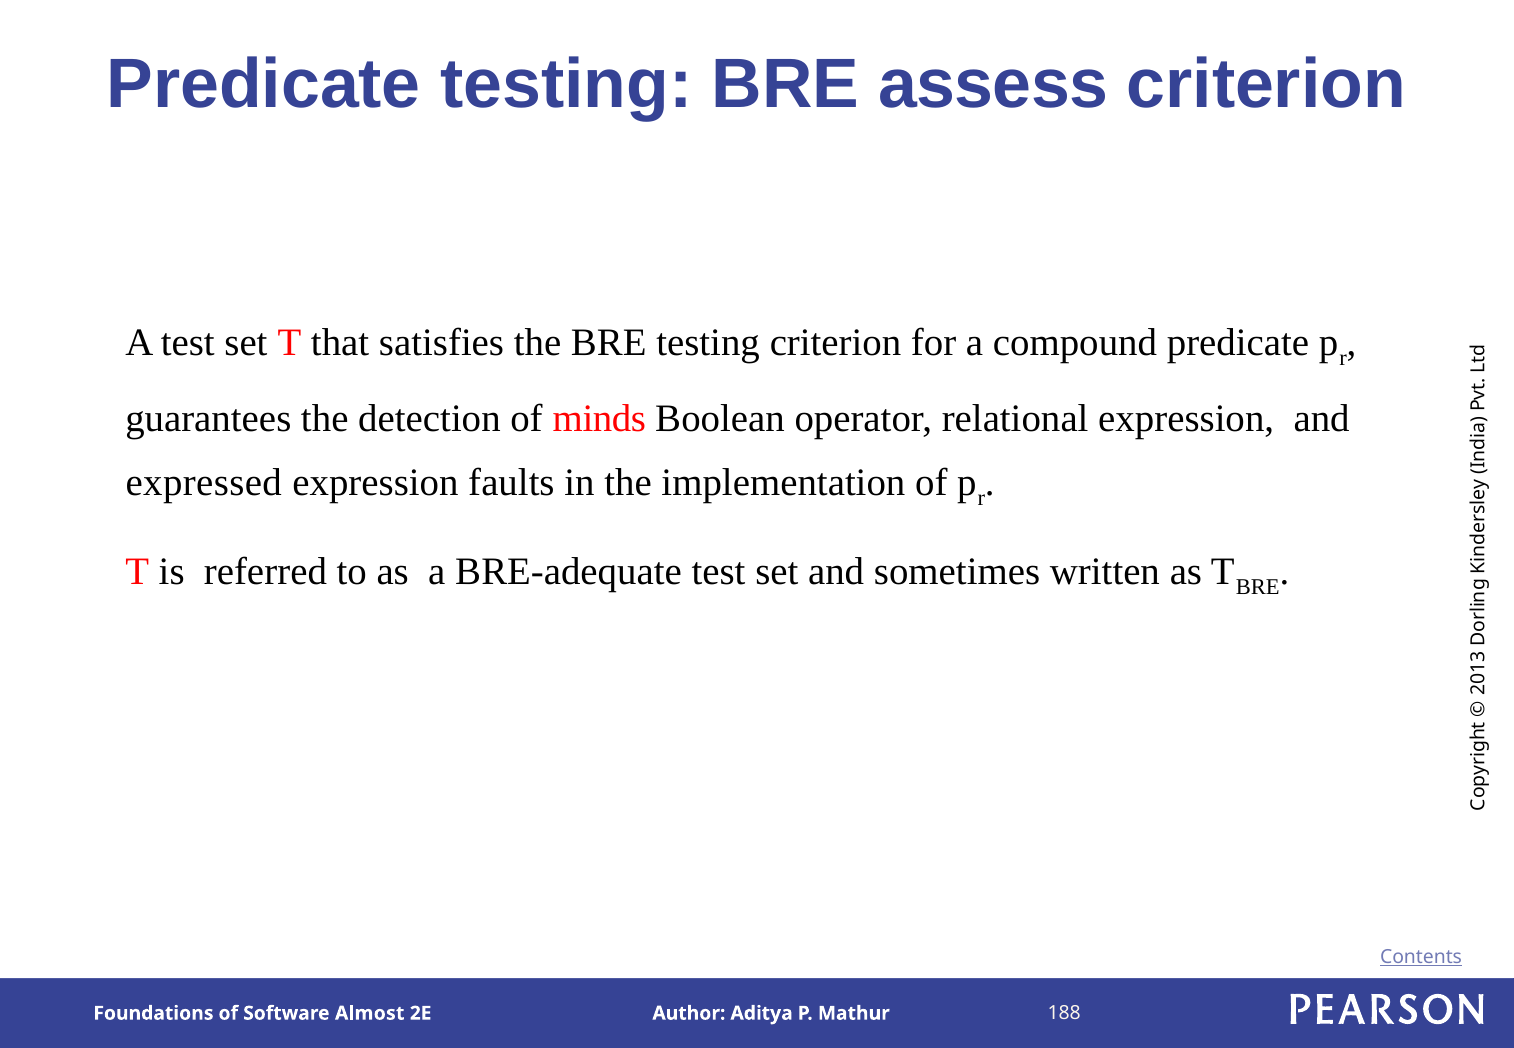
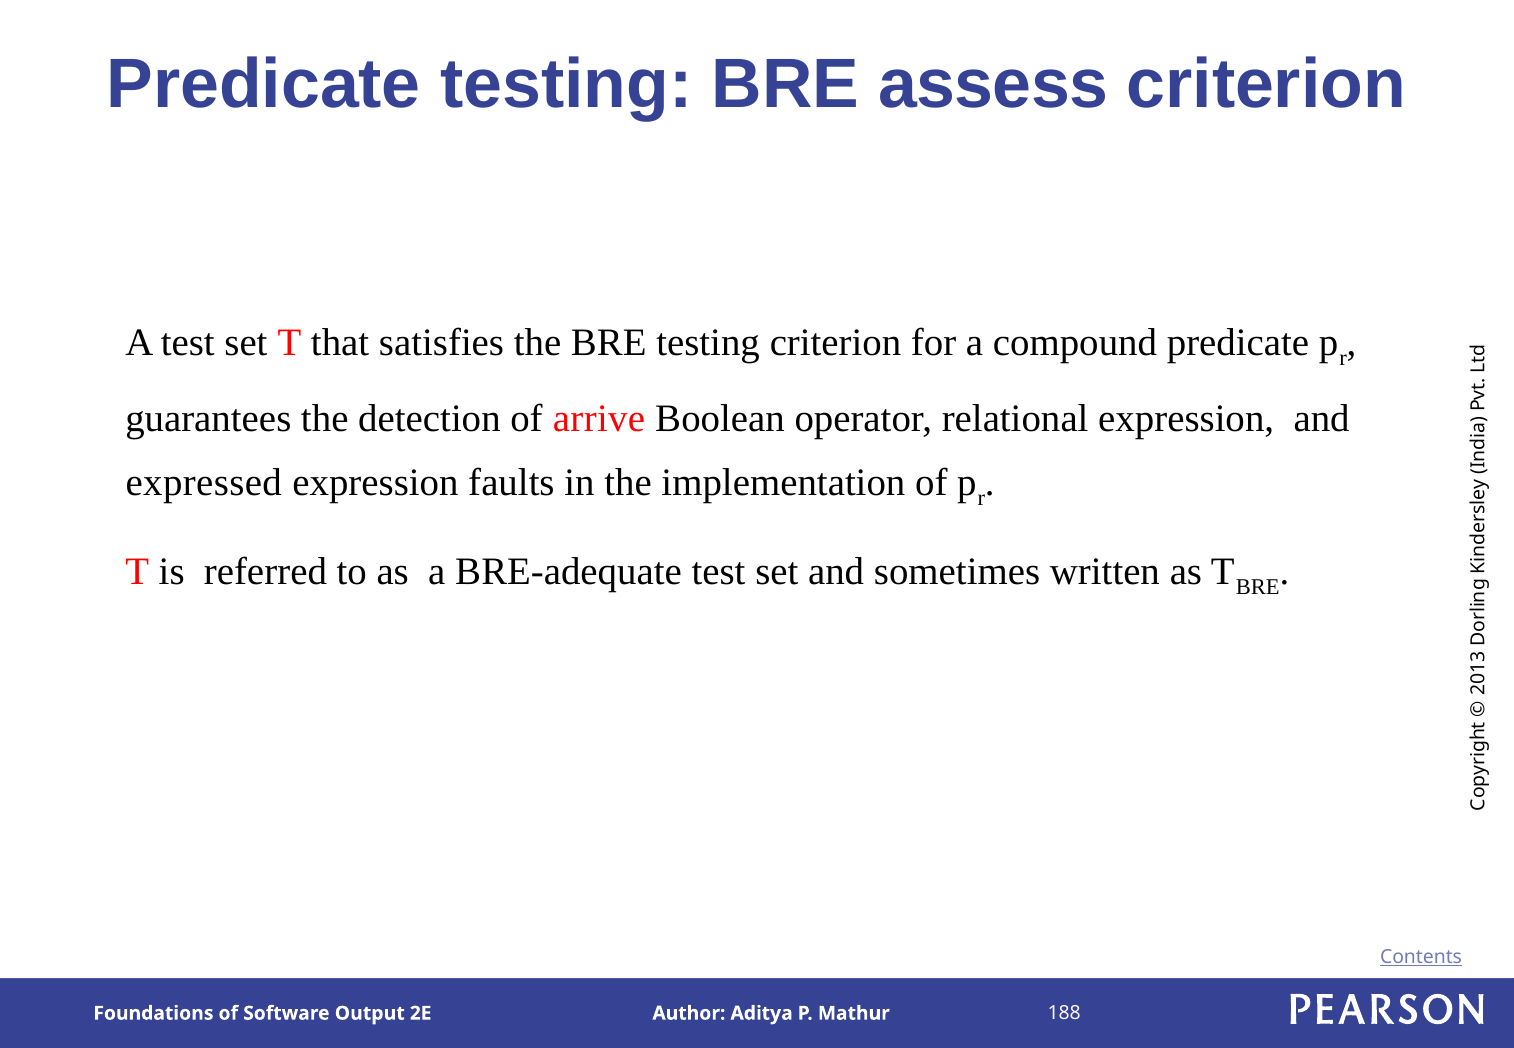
minds: minds -> arrive (599, 419)
Almost: Almost -> Output (370, 1013)
